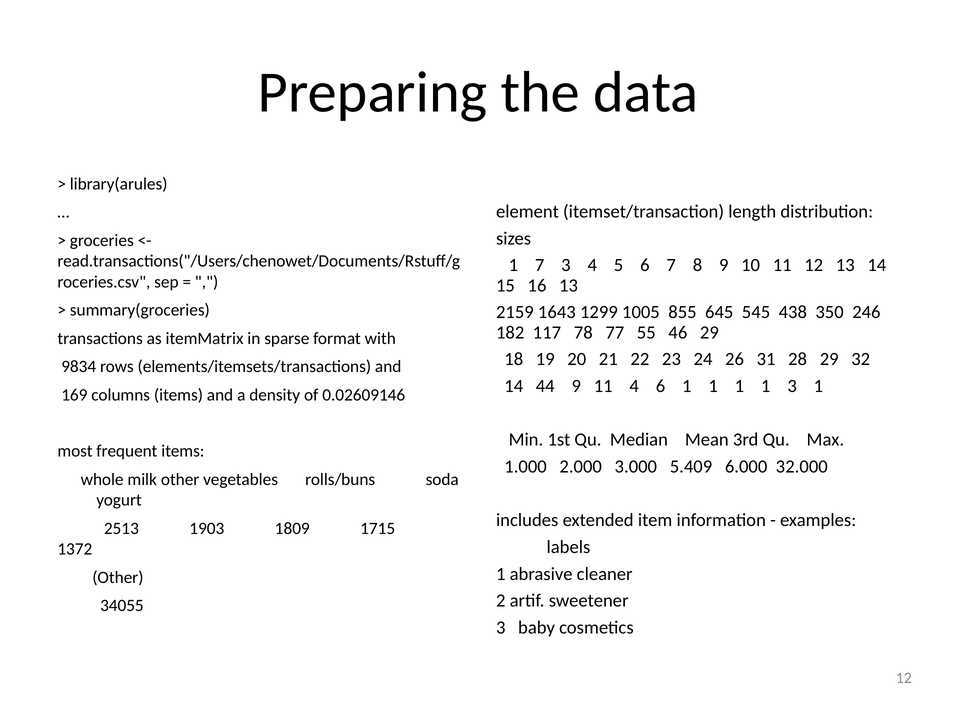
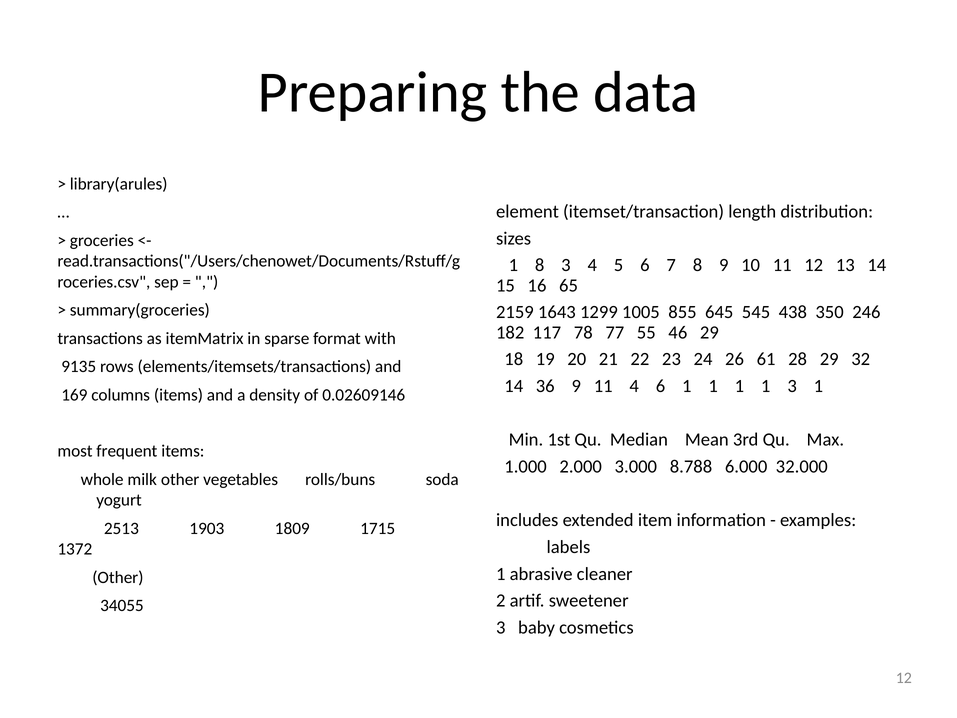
1 7: 7 -> 8 (540, 265)
16 13: 13 -> 65 (568, 285)
31: 31 -> 61 (766, 359)
9834: 9834 -> 9135 (79, 366)
44: 44 -> 36 (545, 386)
5.409: 5.409 -> 8.788 (691, 466)
